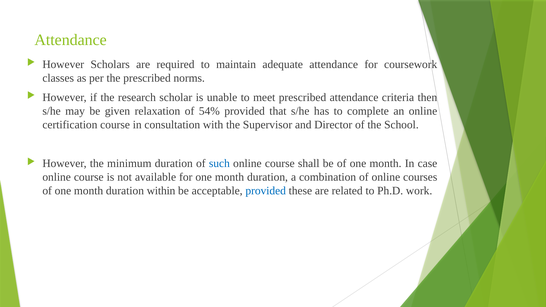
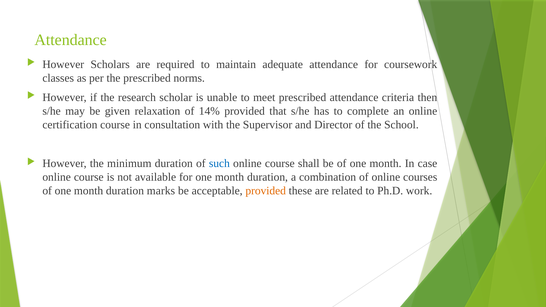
54%: 54% -> 14% (209, 111)
within: within -> marks (161, 191)
provided colour: blue -> orange (266, 191)
